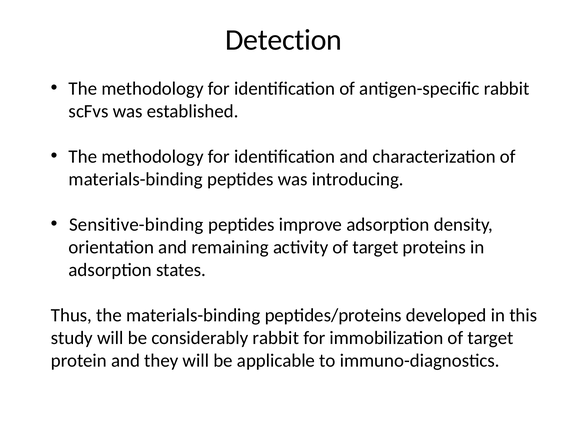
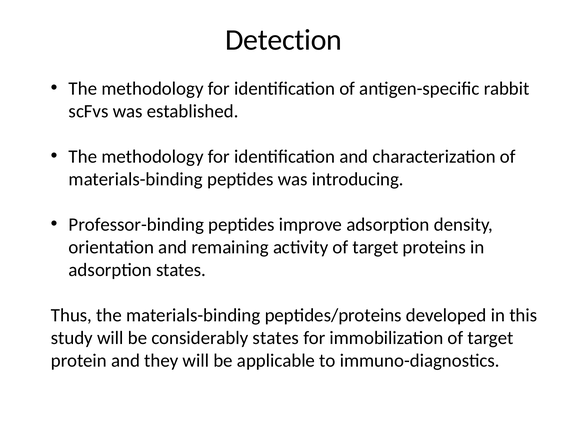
Sensitive-binding: Sensitive-binding -> Professor-binding (136, 225)
considerably rabbit: rabbit -> states (276, 338)
